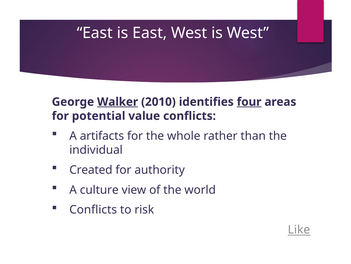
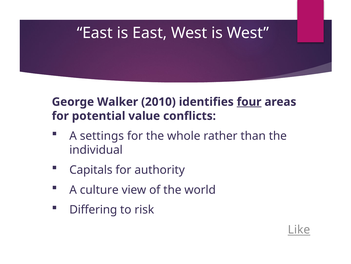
Walker underline: present -> none (118, 102)
artifacts: artifacts -> settings (102, 136)
Created: Created -> Capitals (91, 169)
Conflicts: Conflicts -> Differing (93, 209)
